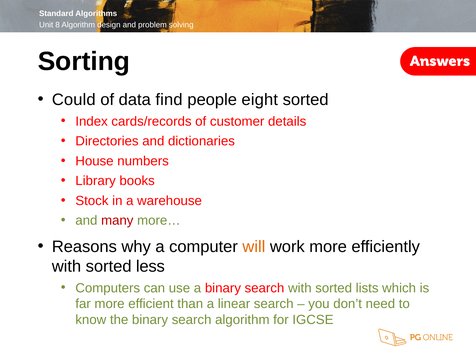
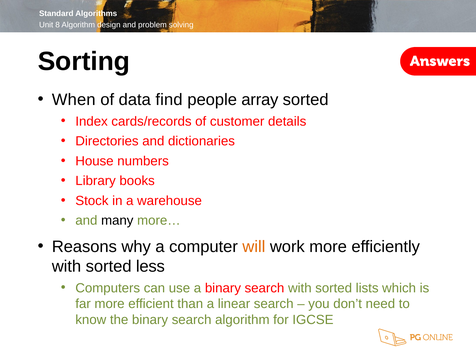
Could: Could -> When (74, 100)
eight: eight -> array (260, 100)
many colour: red -> black (117, 221)
